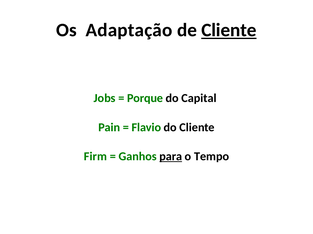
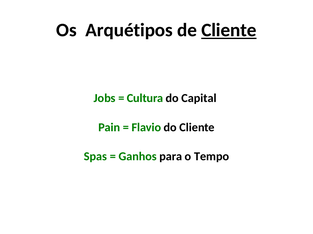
Adaptação: Adaptação -> Arquétipos (129, 30)
Porque: Porque -> Cultura (145, 99)
Firm: Firm -> Spas (95, 157)
para underline: present -> none (171, 157)
